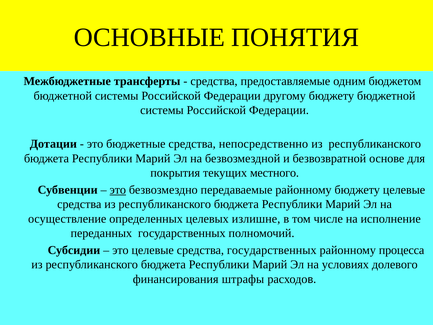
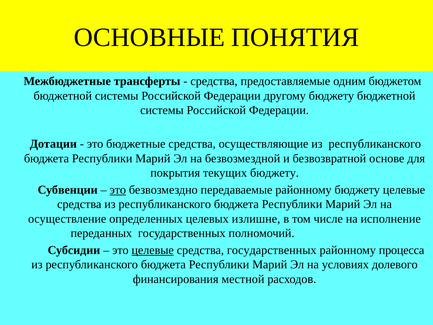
непосредственно: непосредственно -> осуществляющие (264, 144)
текущих местного: местного -> бюджету (274, 173)
целевые underline: none -> present (153, 250)
штрафы: штрафы -> местной (243, 279)
